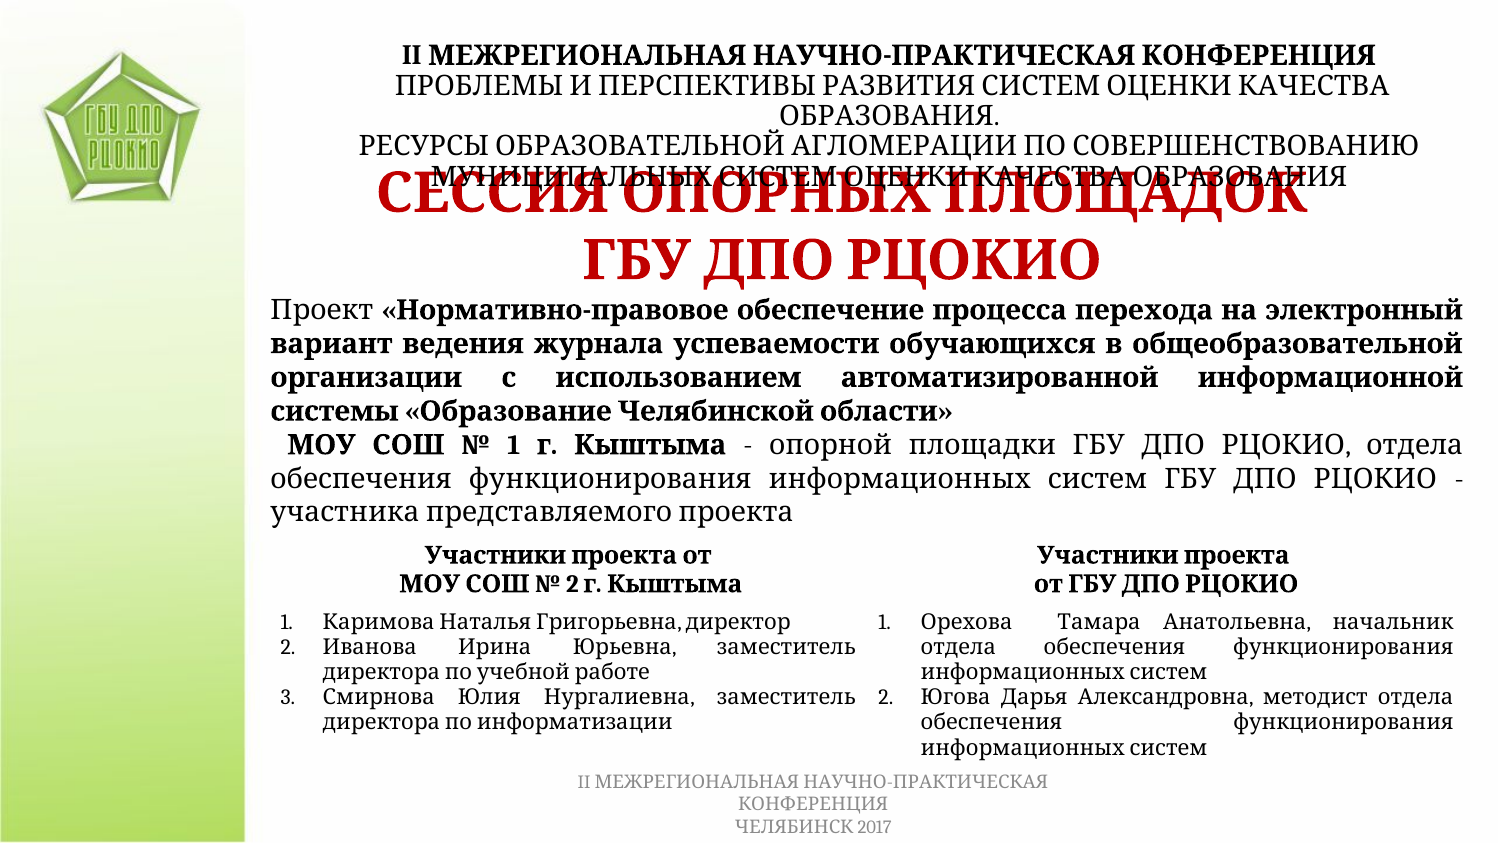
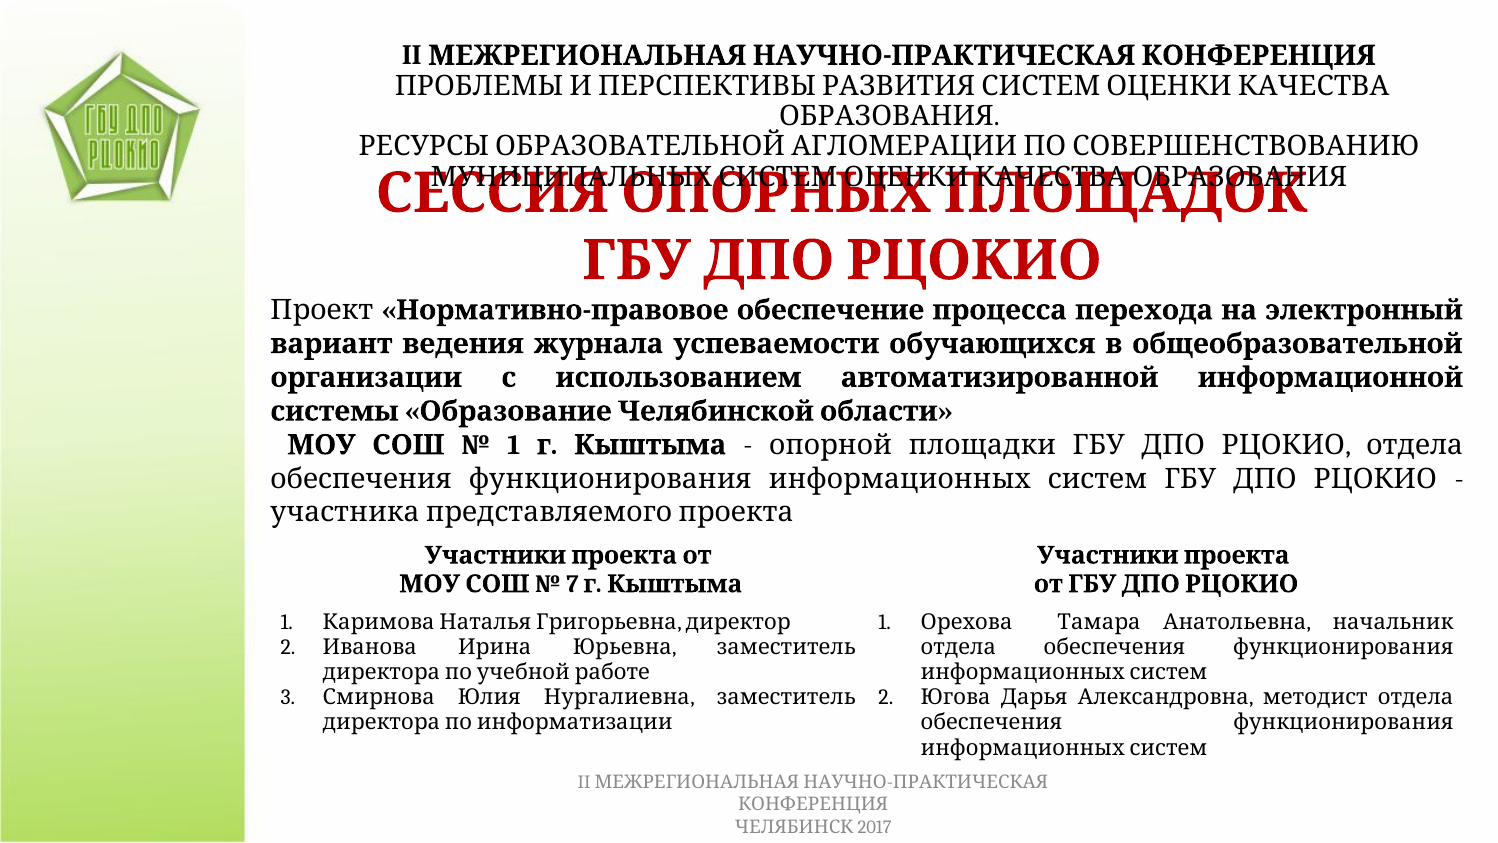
2: 2 -> 7 (572, 584)
